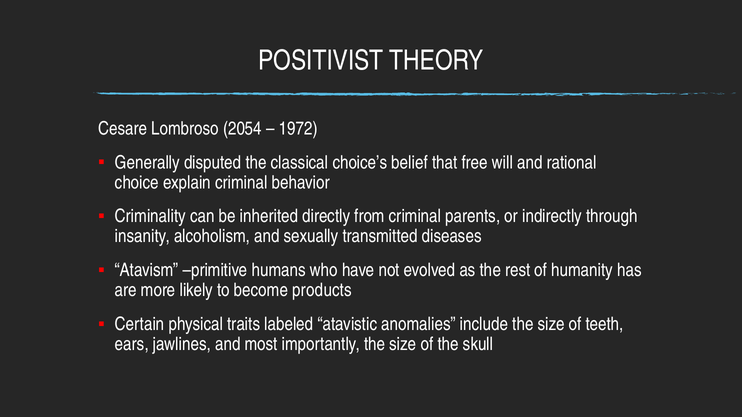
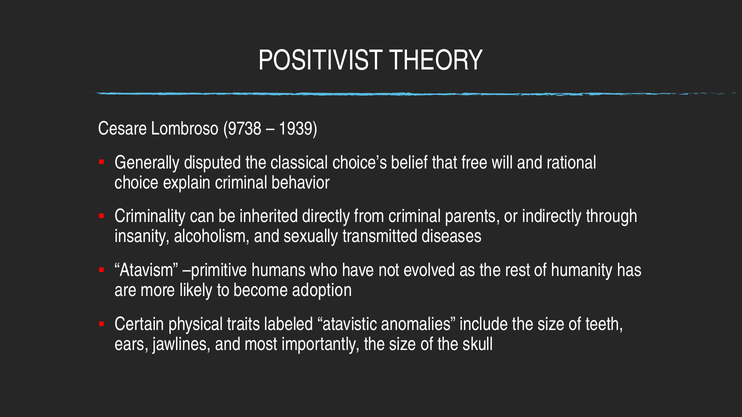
2054: 2054 -> 9738 (242, 129)
1972: 1972 -> 1939 (298, 129)
products: products -> adoption (322, 291)
